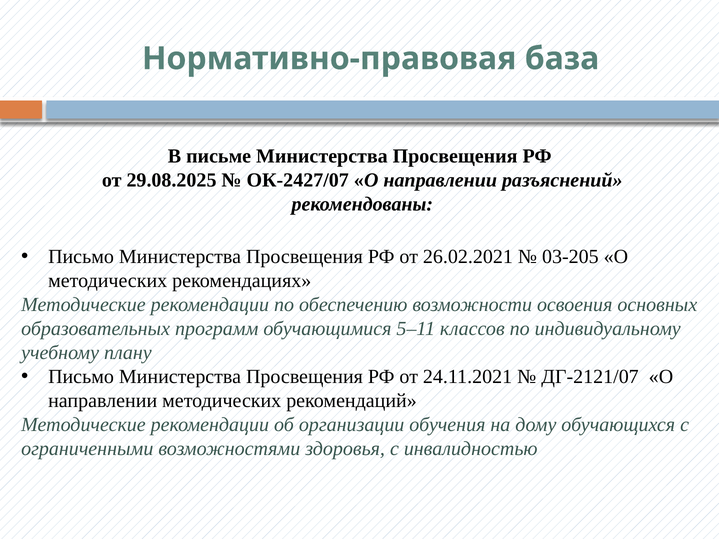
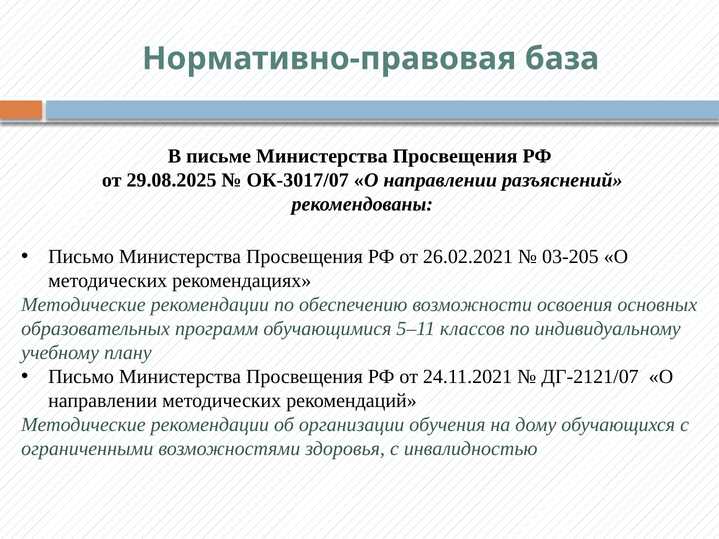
ОК-2427/07: ОК-2427/07 -> ОК-3017/07 (298, 180)
